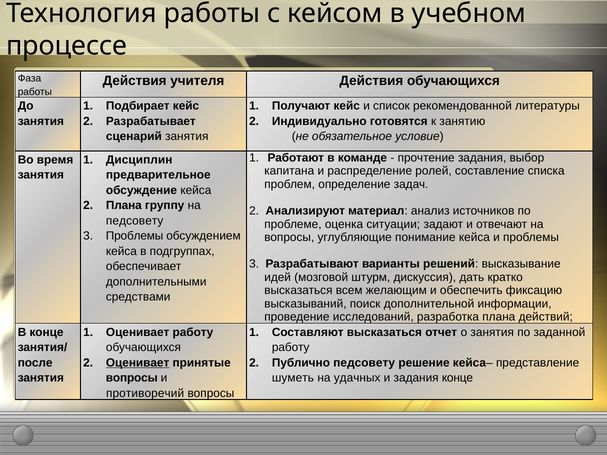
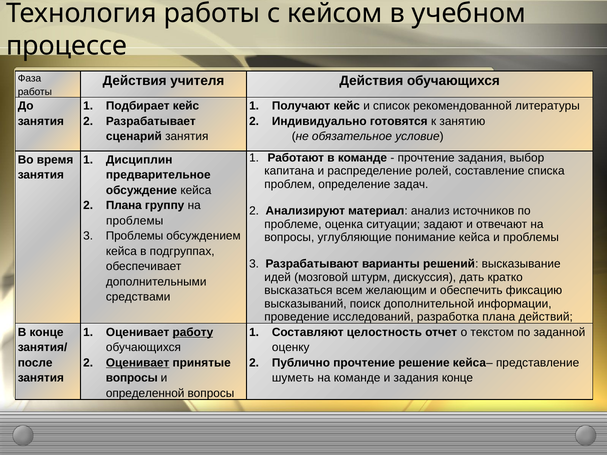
педсовету: педсовету -> проблемы (135, 221)
работу underline: none -> present (193, 332)
Составляют высказаться: высказаться -> целостность (384, 332)
о занятия: занятия -> текстом (492, 332)
работу: работу -> оценку (291, 348)
Публично педсовету: педсовету -> прочтение (364, 363)
на удачных: удачных -> команде (357, 378)
противоречий: противоречий -> определенной (145, 393)
